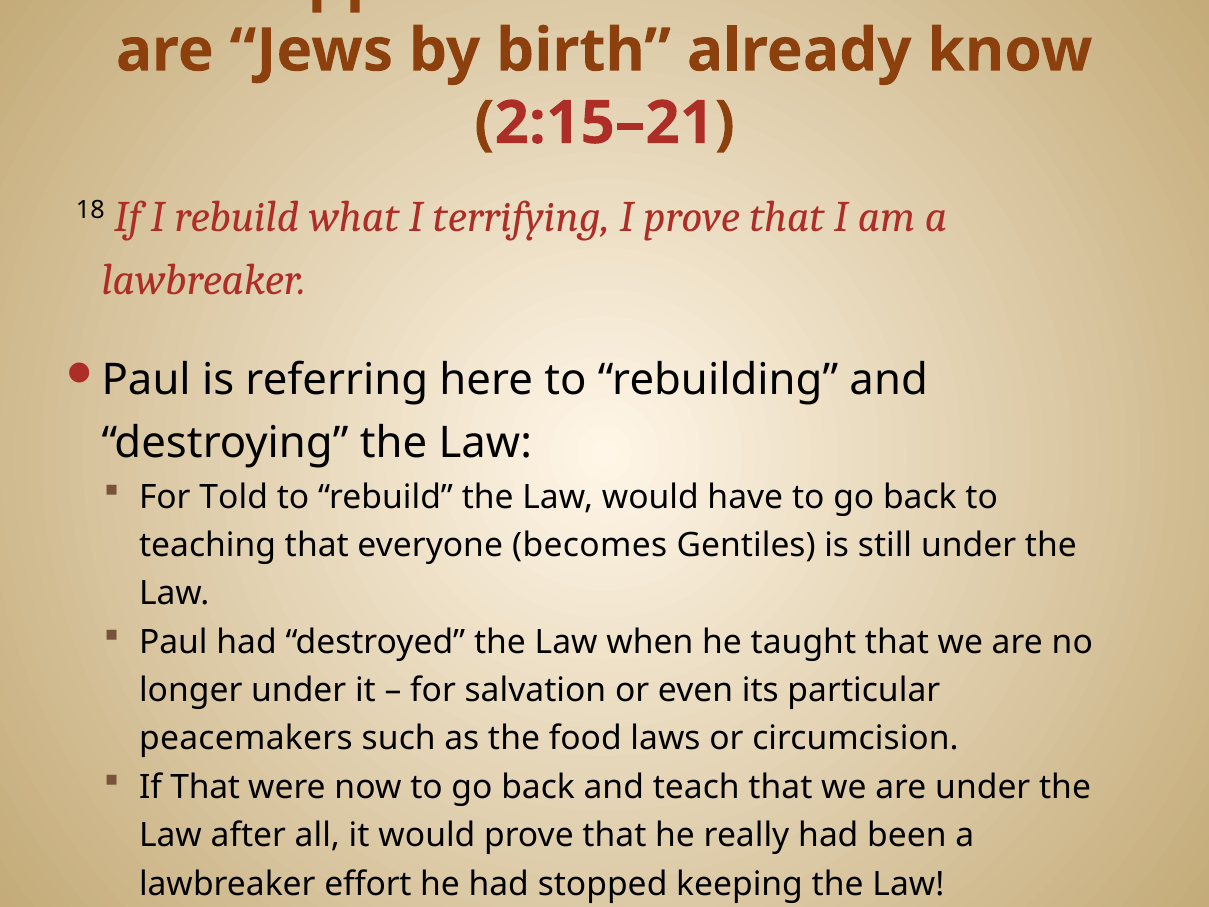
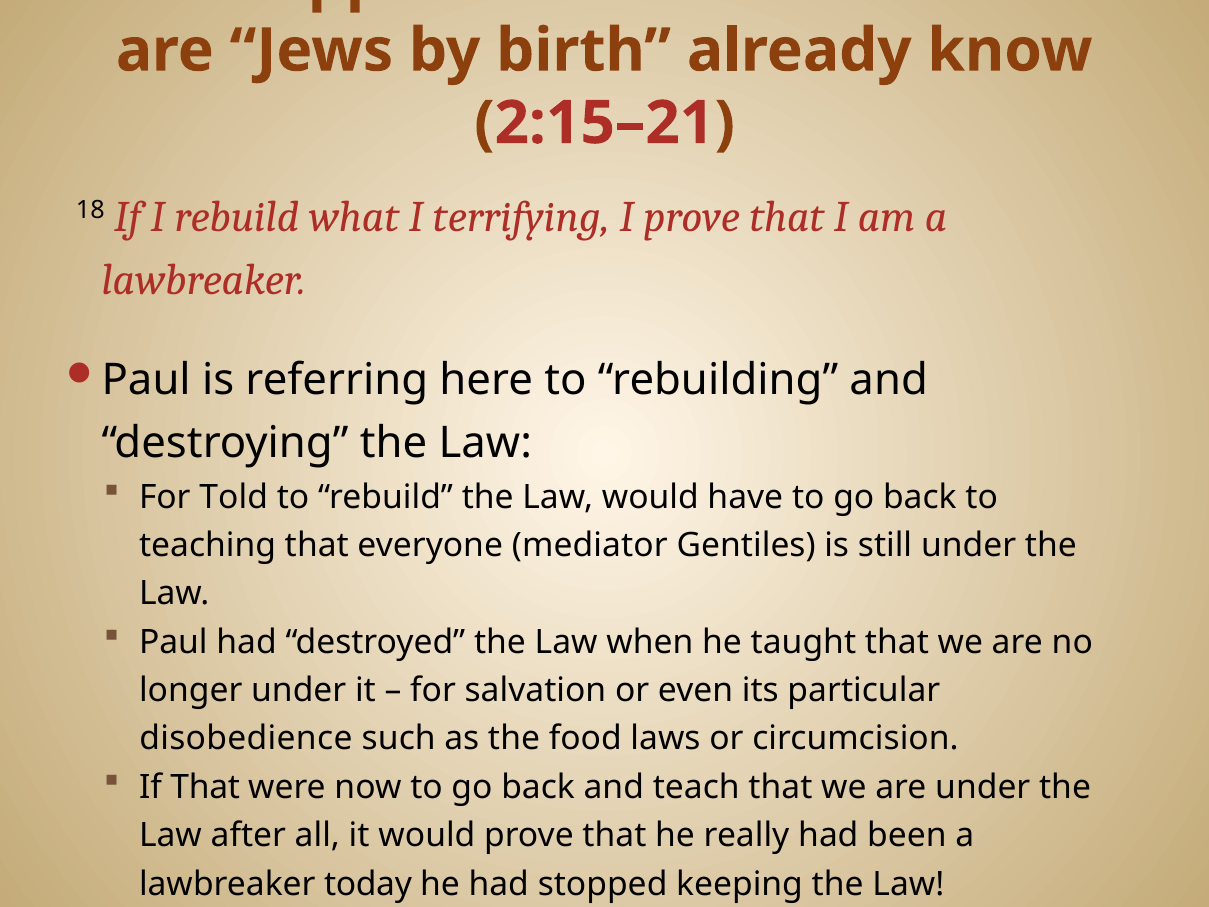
becomes: becomes -> mediator (590, 545)
peacemakers: peacemakers -> disobedience (246, 739)
effort: effort -> today (368, 884)
